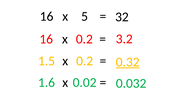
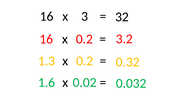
5: 5 -> 3 (85, 16)
1.5: 1.5 -> 1.3 (47, 61)
0.32 underline: present -> none (128, 62)
